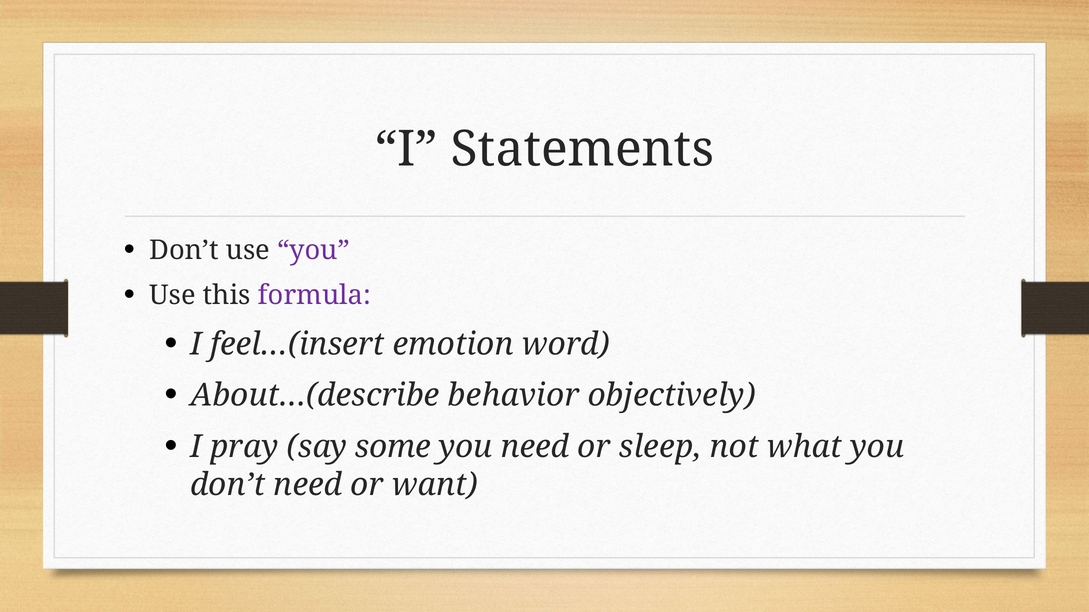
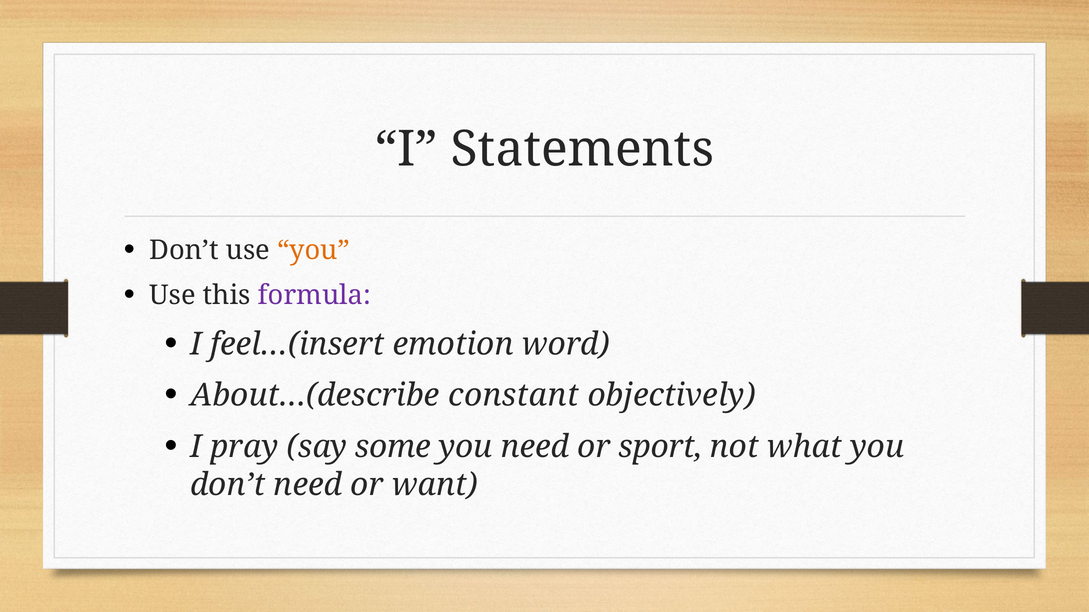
you colour: purple -> orange (314, 251)
behavior: behavior -> constant (513, 396)
sleep: sleep -> sport (660, 447)
